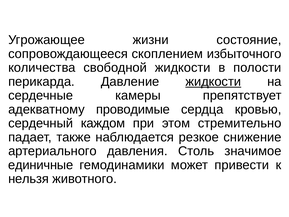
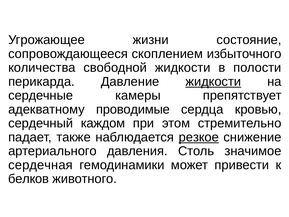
резкое underline: none -> present (199, 137)
единичные: единичные -> сердечная (41, 165)
нельзя: нельзя -> белков (29, 179)
